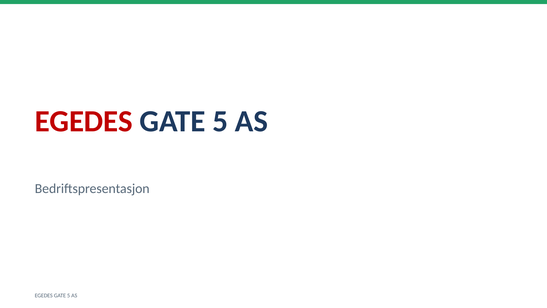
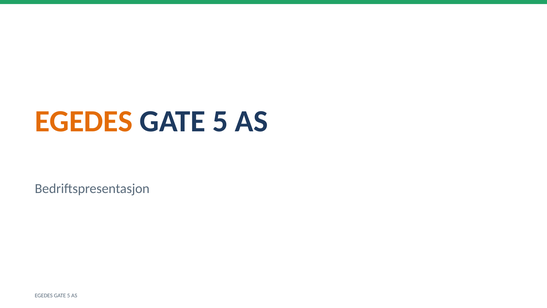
EGEDES colour: red -> orange (84, 121)
